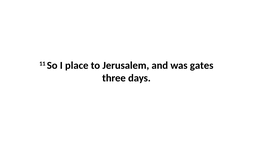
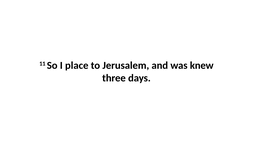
gates: gates -> knew (202, 66)
